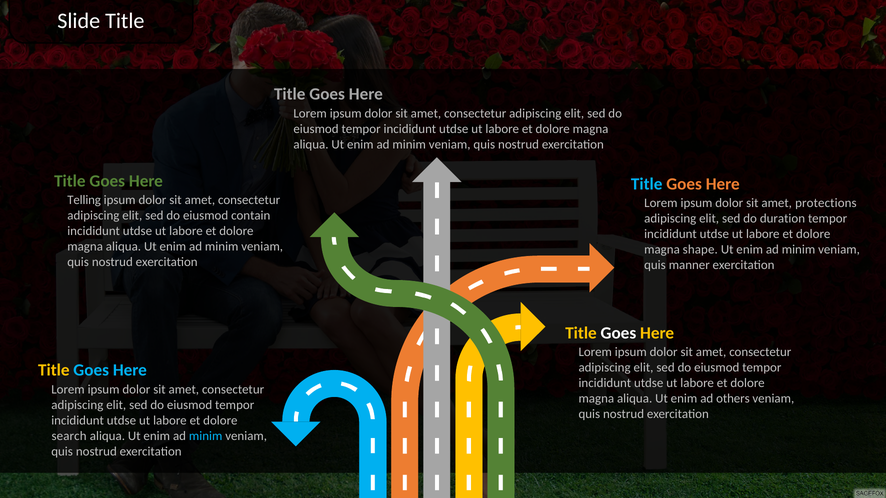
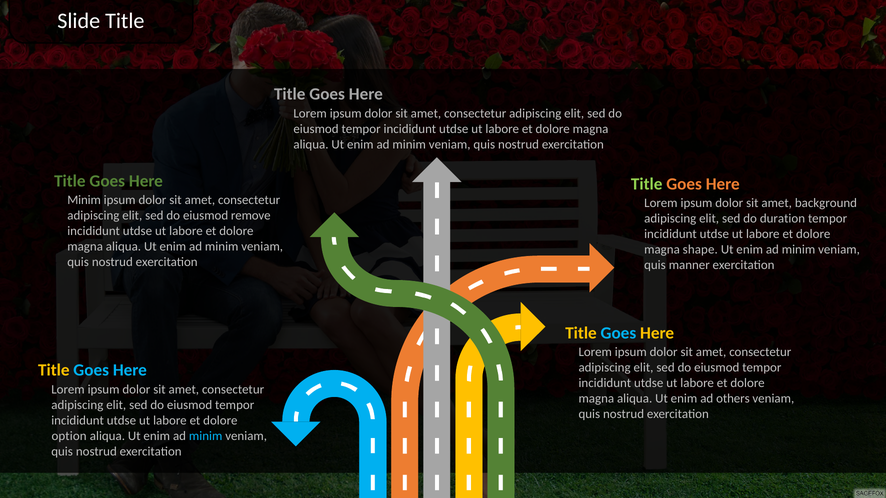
Title colour: light blue -> light green (647, 184)
Telling: Telling -> Minim (84, 200)
protections: protections -> background (826, 203)
contain: contain -> remove (251, 216)
Goes colour: white -> light blue (618, 333)
search: search -> option (69, 436)
